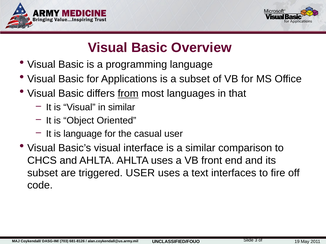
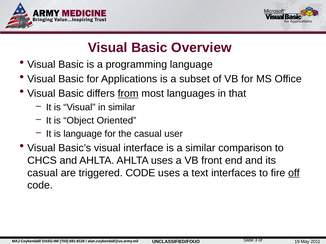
subset: subset -> casual (43, 173)
triggered USER: USER -> CODE (140, 173)
off underline: none -> present (294, 173)
